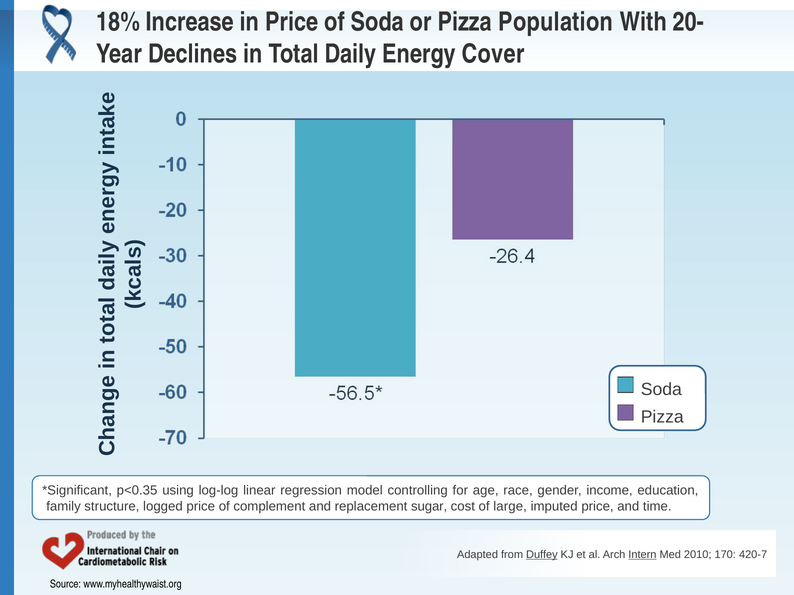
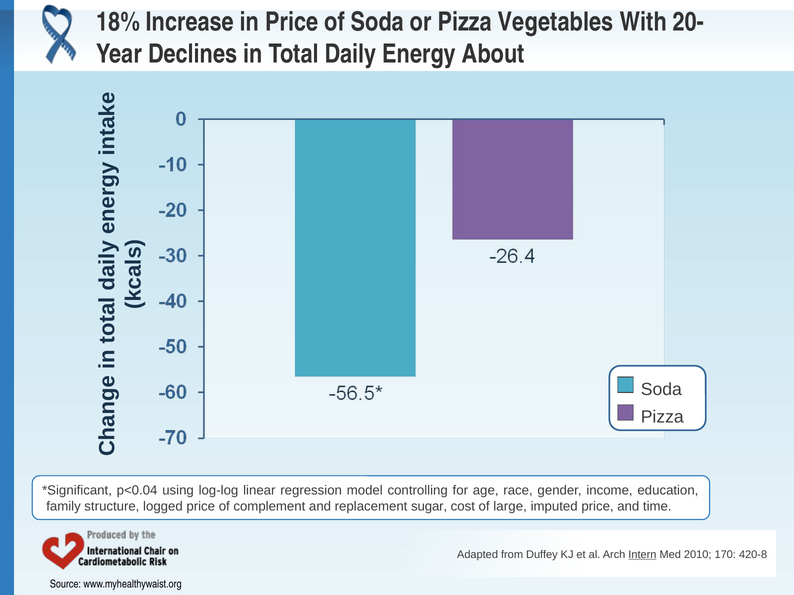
Population: Population -> Vegetables (556, 22)
Cover: Cover -> About (493, 54)
p<0.35: p<0.35 -> p<0.04 (137, 491)
Duffey underline: present -> none (542, 555)
420-7: 420-7 -> 420-8 (753, 555)
